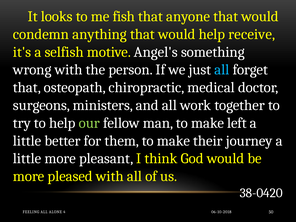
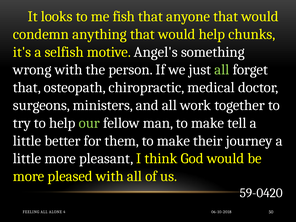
receive: receive -> chunks (252, 34)
all colour: light blue -> light green (222, 70)
left: left -> tell (237, 123)
38-0420: 38-0420 -> 59-0420 (261, 193)
